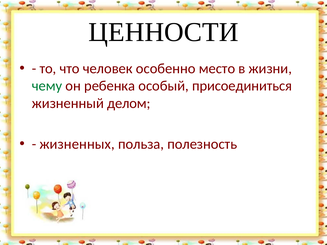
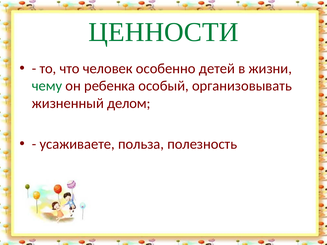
ЦЕННОСТИ colour: black -> green (163, 32)
место: место -> детей (217, 69)
присоединиться: присоединиться -> организовывать (242, 86)
жизненных: жизненных -> усаживаете (77, 144)
